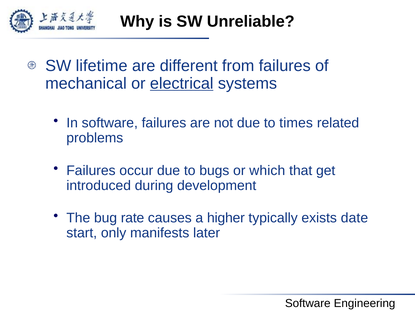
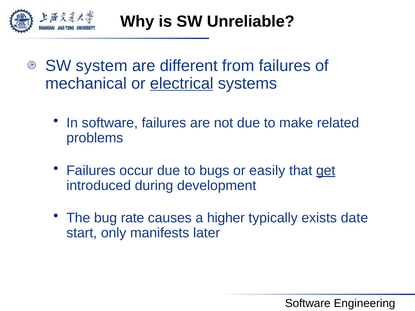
lifetime: lifetime -> system (102, 66)
times: times -> make (296, 123)
which: which -> easily (267, 171)
get underline: none -> present (326, 171)
